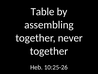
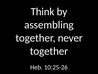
Table: Table -> Think (43, 12)
